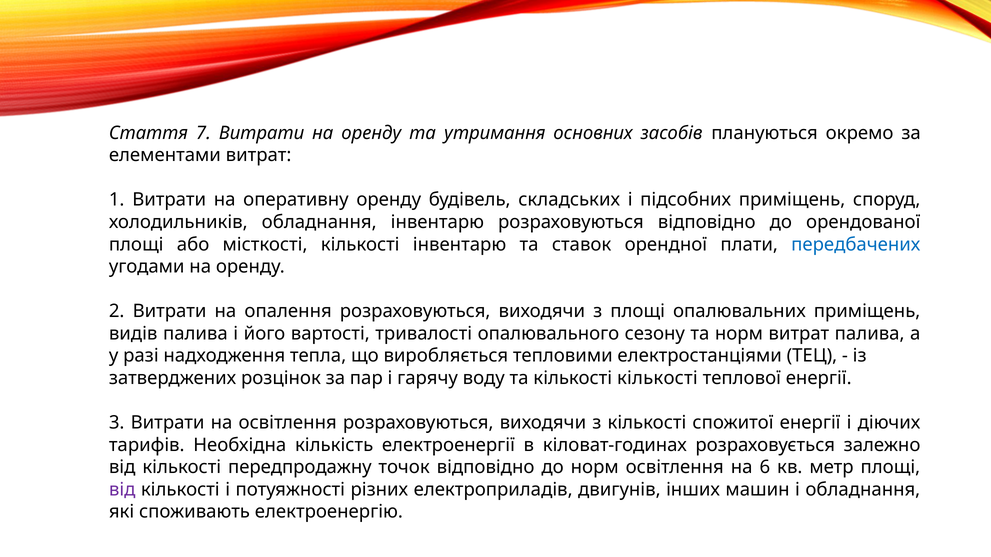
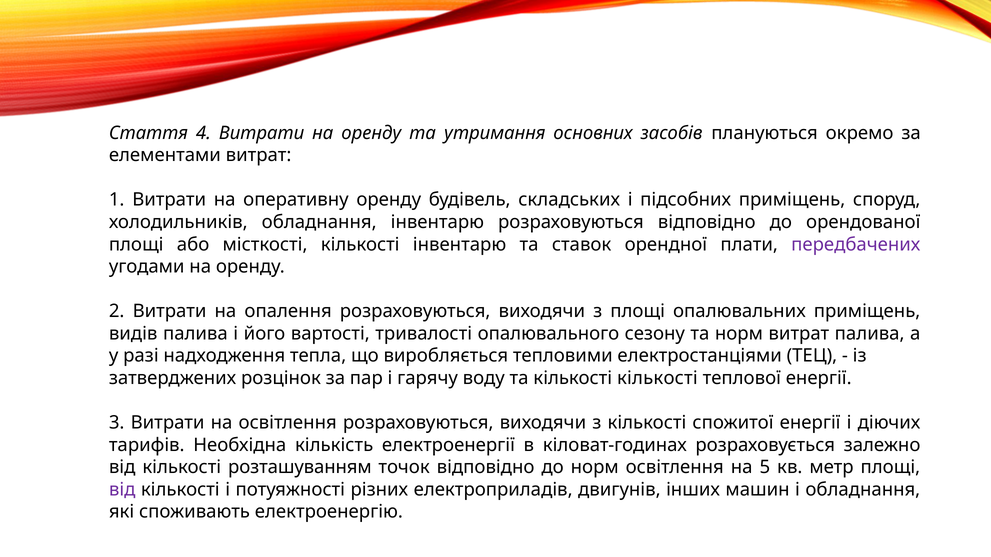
7: 7 -> 4 (203, 133)
передбачених colour: blue -> purple (856, 245)
передпродажну: передпродажну -> розташуванням (300, 468)
6: 6 -> 5 (765, 468)
